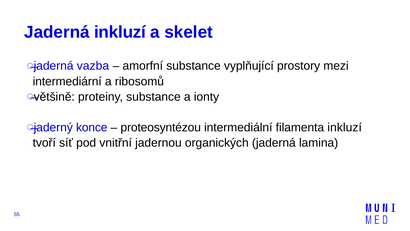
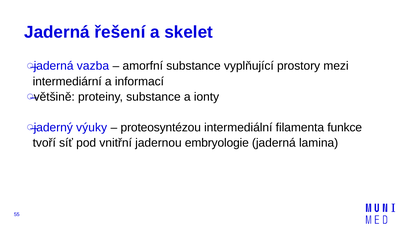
Jaderná inkluzí: inkluzí -> řešení (120, 32)
ribosomů: ribosomů -> informací (139, 81)
konce: konce -> výuky (92, 127)
filamenta inkluzí: inkluzí -> funkce (345, 127)
organických: organických -> embryologie (217, 143)
